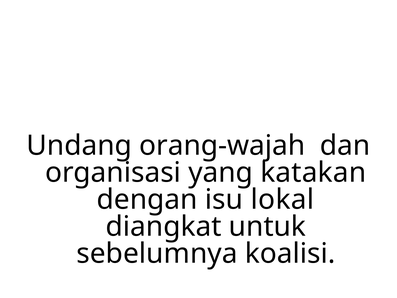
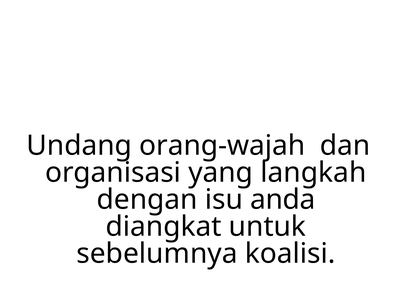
katakan: katakan -> langkah (313, 172)
lokal: lokal -> anda (283, 199)
